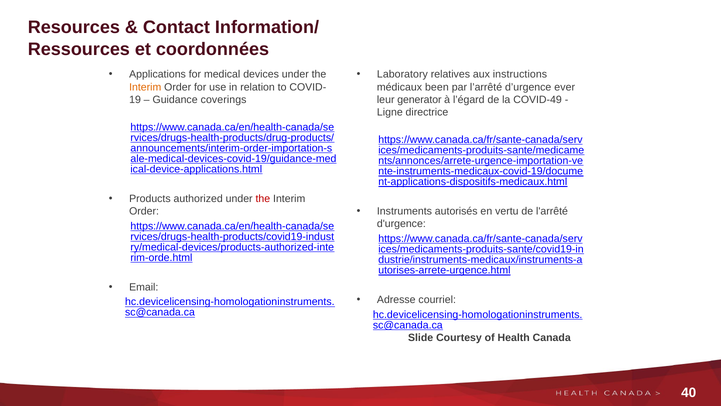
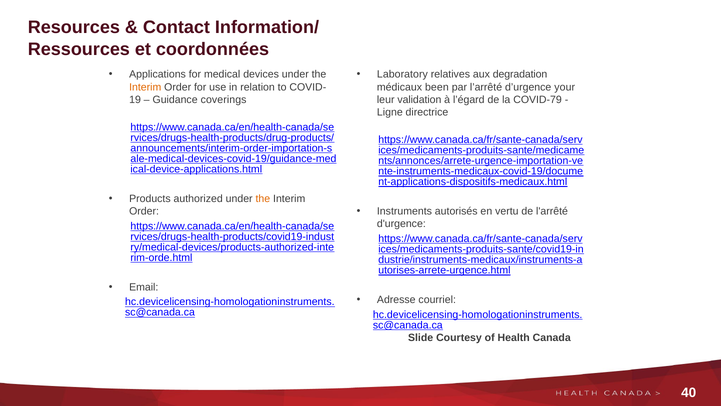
instructions: instructions -> degradation (520, 74)
ever: ever -> your (565, 87)
generator: generator -> validation (419, 100)
COVID-49: COVID-49 -> COVID-79 (538, 100)
the colour: red -> orange (263, 198)
